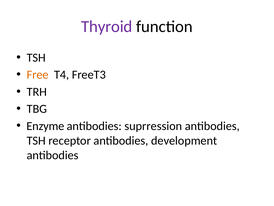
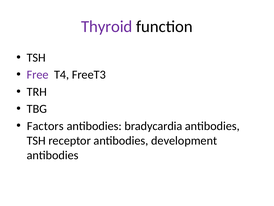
Free colour: orange -> purple (38, 75)
Enzyme: Enzyme -> Factors (45, 126)
suprression: suprression -> bradycardia (153, 126)
